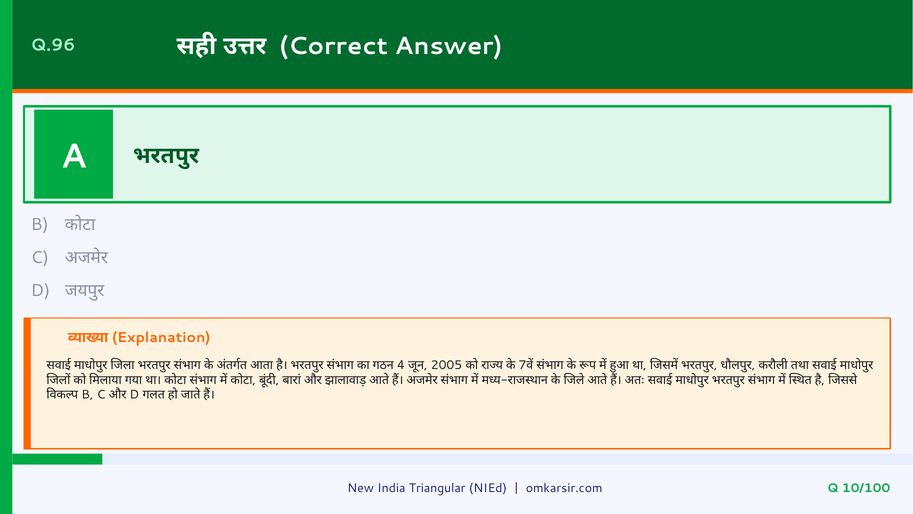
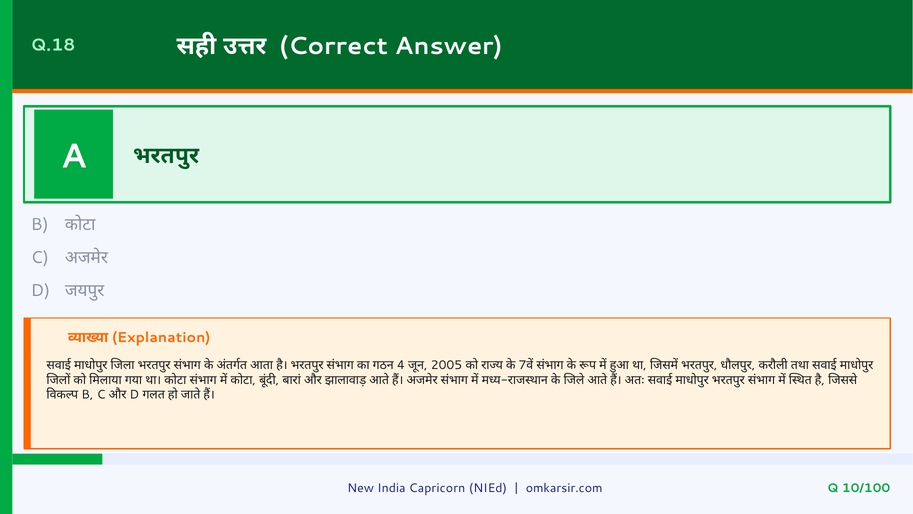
Q.96: Q.96 -> Q.18 (53, 45)
Triangular: Triangular -> Capricorn (437, 488)
